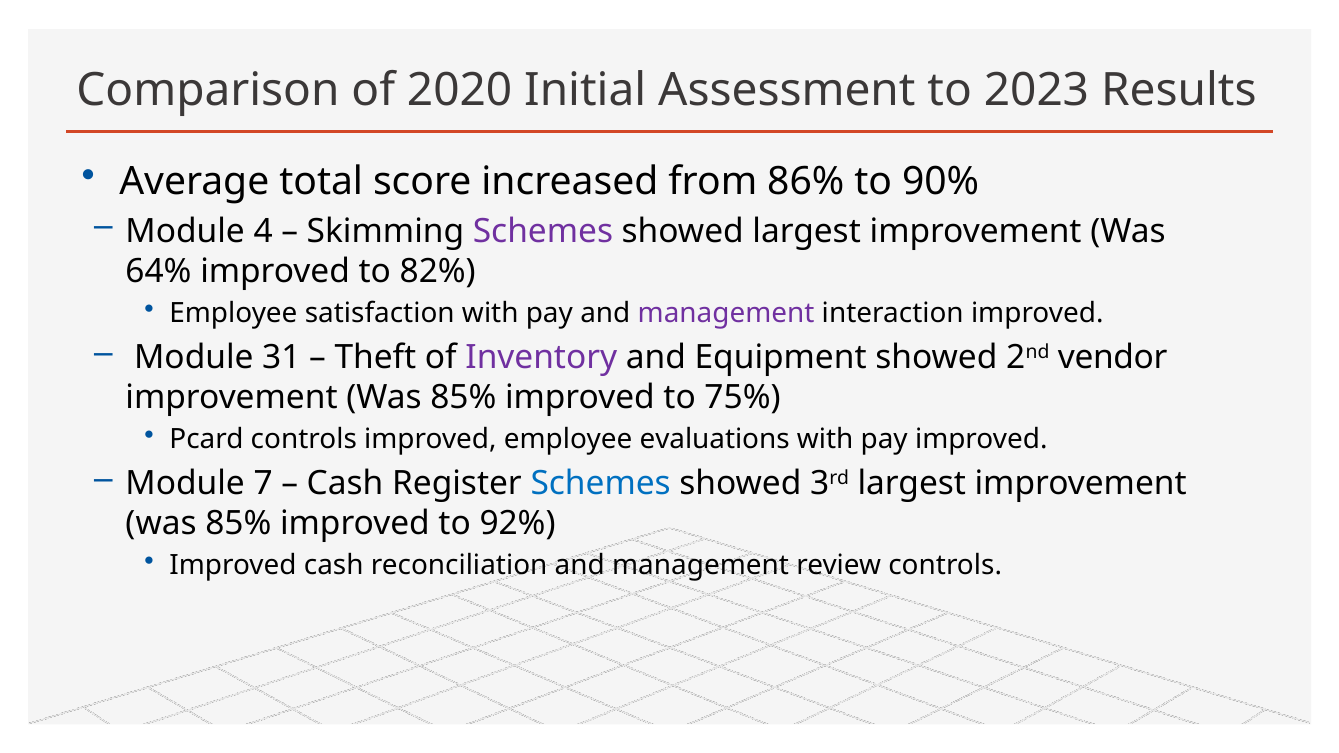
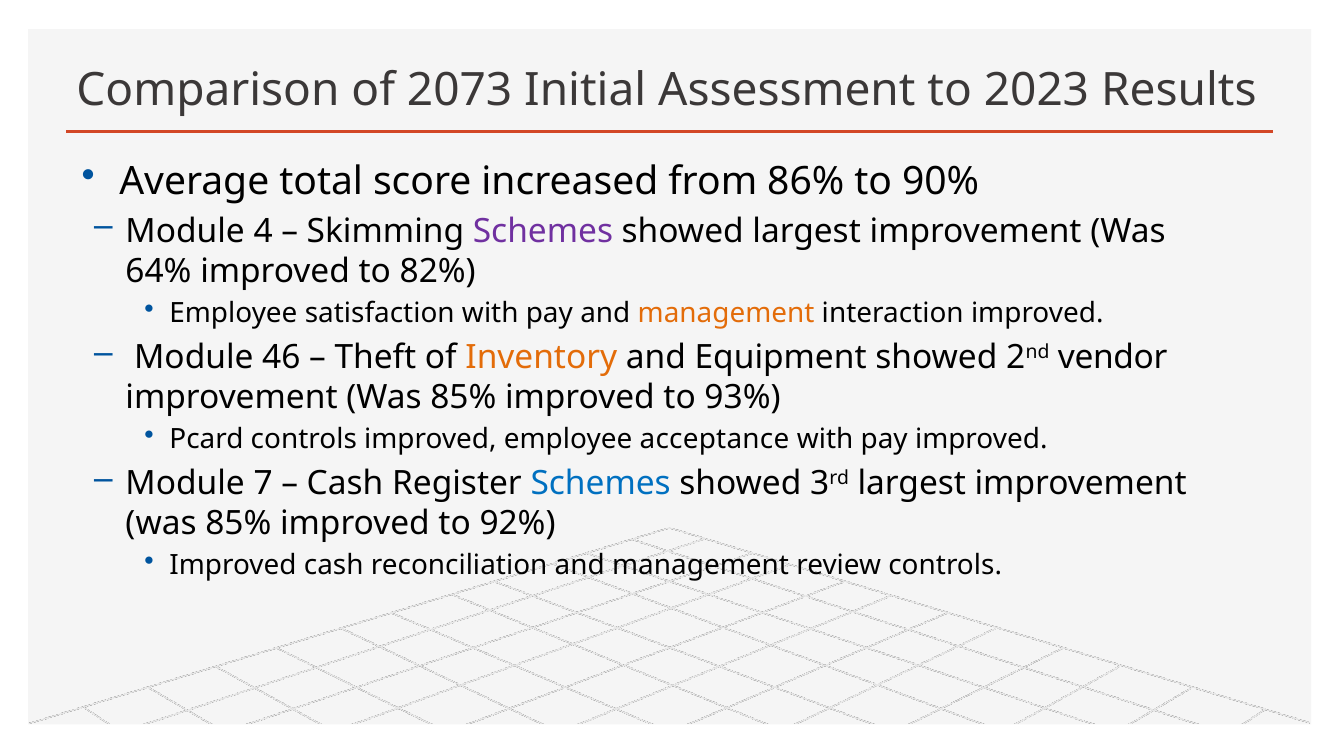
2020: 2020 -> 2073 (460, 90)
management colour: purple -> orange (726, 314)
31: 31 -> 46 (281, 358)
Inventory colour: purple -> orange (541, 358)
75%: 75% -> 93% (743, 398)
evaluations: evaluations -> acceptance (714, 440)
